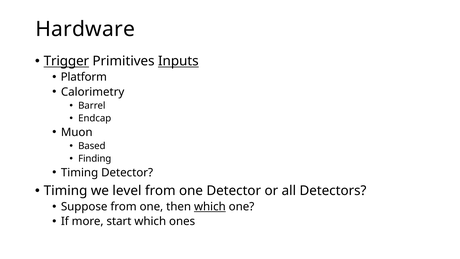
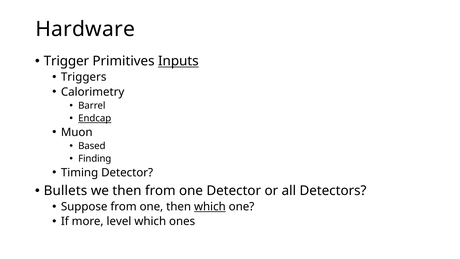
Trigger underline: present -> none (66, 61)
Platform: Platform -> Triggers (84, 77)
Endcap underline: none -> present (95, 118)
Timing: Timing -> Bullets (65, 191)
we level: level -> then (127, 191)
start: start -> level (119, 221)
